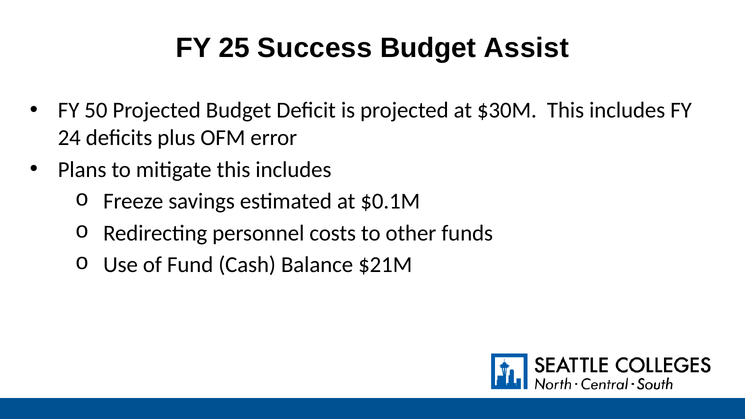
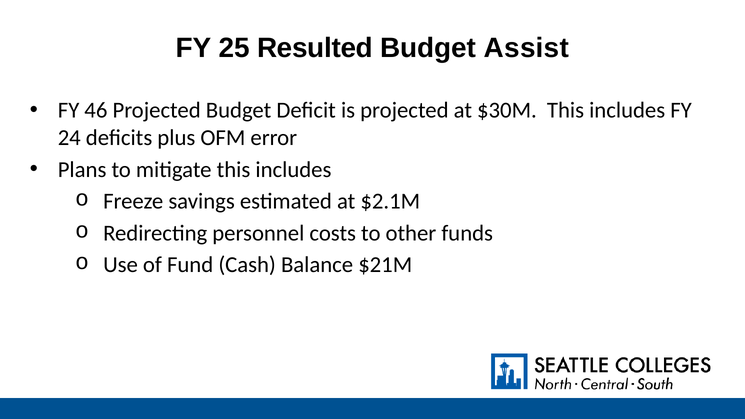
Success: Success -> Resulted (315, 48)
50: 50 -> 46 (96, 110)
$0.1M: $0.1M -> $2.1M (390, 201)
